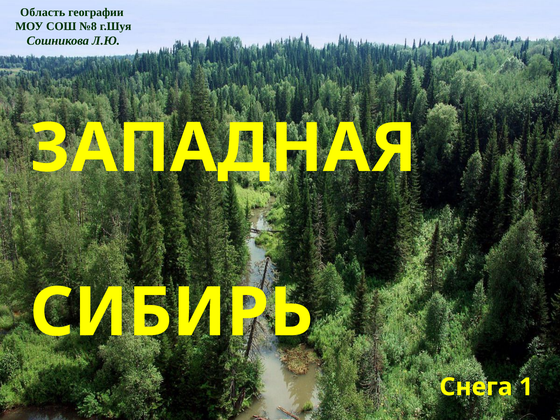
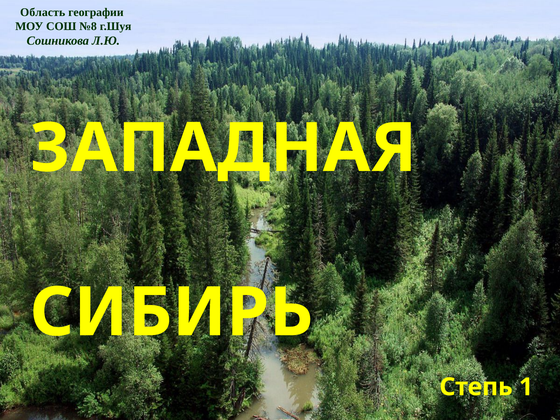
Снега: Снега -> Степь (476, 387)
